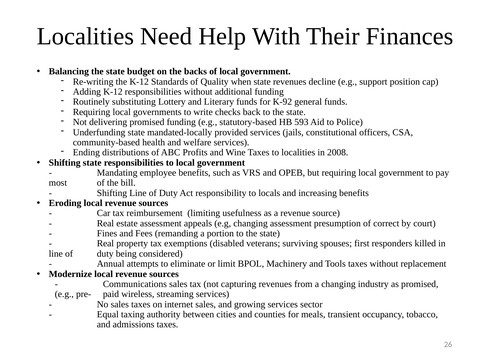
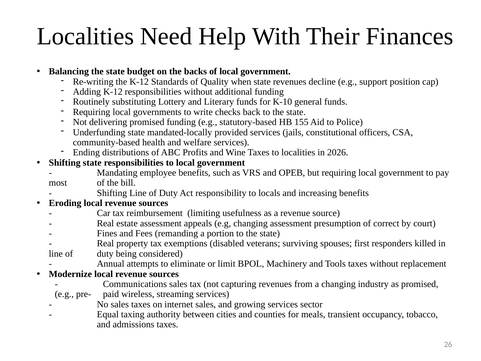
K-92: K-92 -> K-10 (282, 102)
593: 593 -> 155 (301, 122)
2008: 2008 -> 2026 (338, 152)
